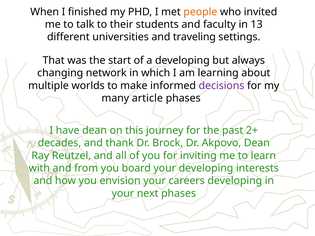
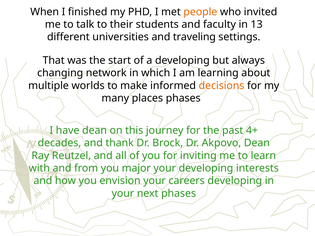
decisions colour: purple -> orange (221, 86)
article: article -> places (147, 98)
2+: 2+ -> 4+ (252, 131)
board: board -> major (136, 168)
